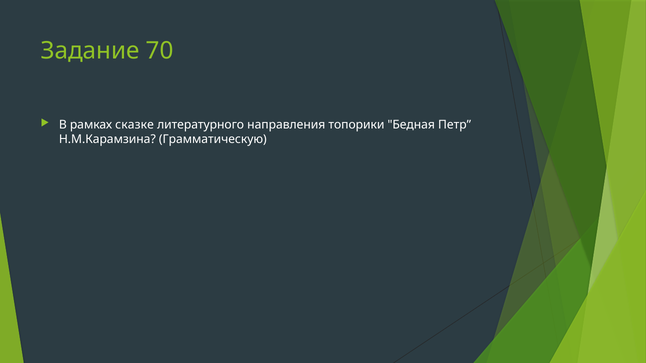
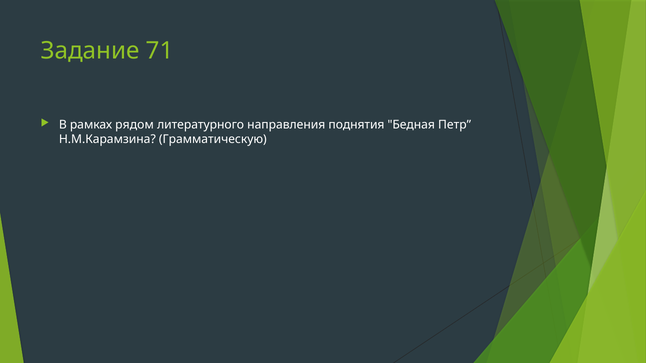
70: 70 -> 71 (160, 51)
сказке: сказке -> рядом (135, 125)
топорики: топорики -> поднятия (356, 125)
